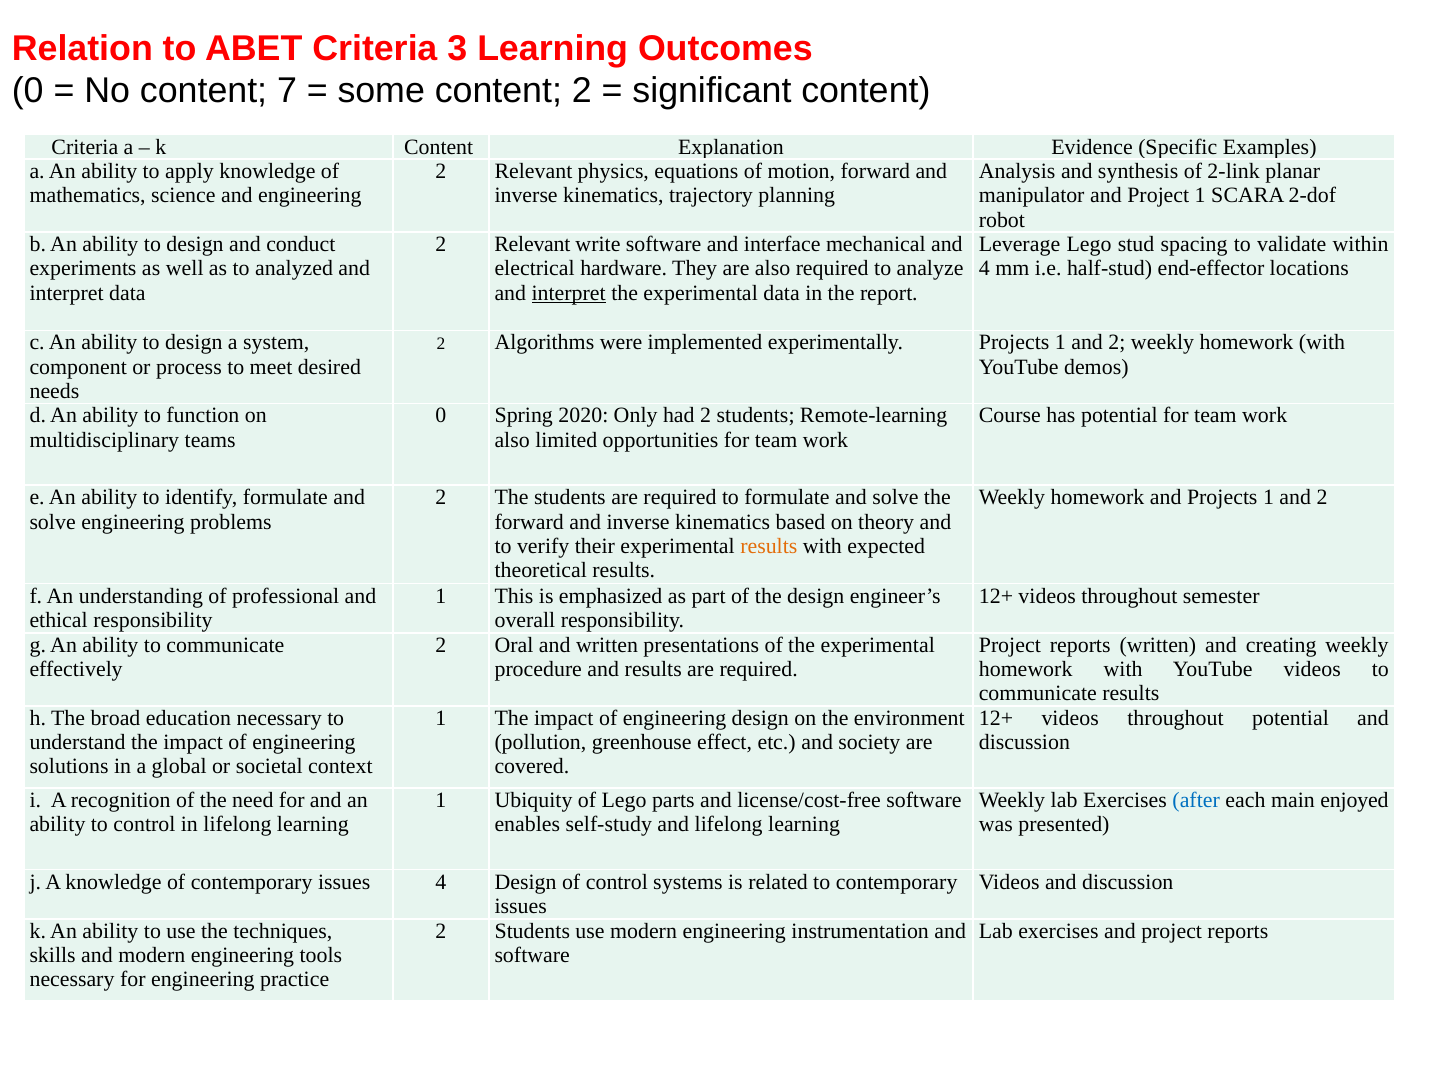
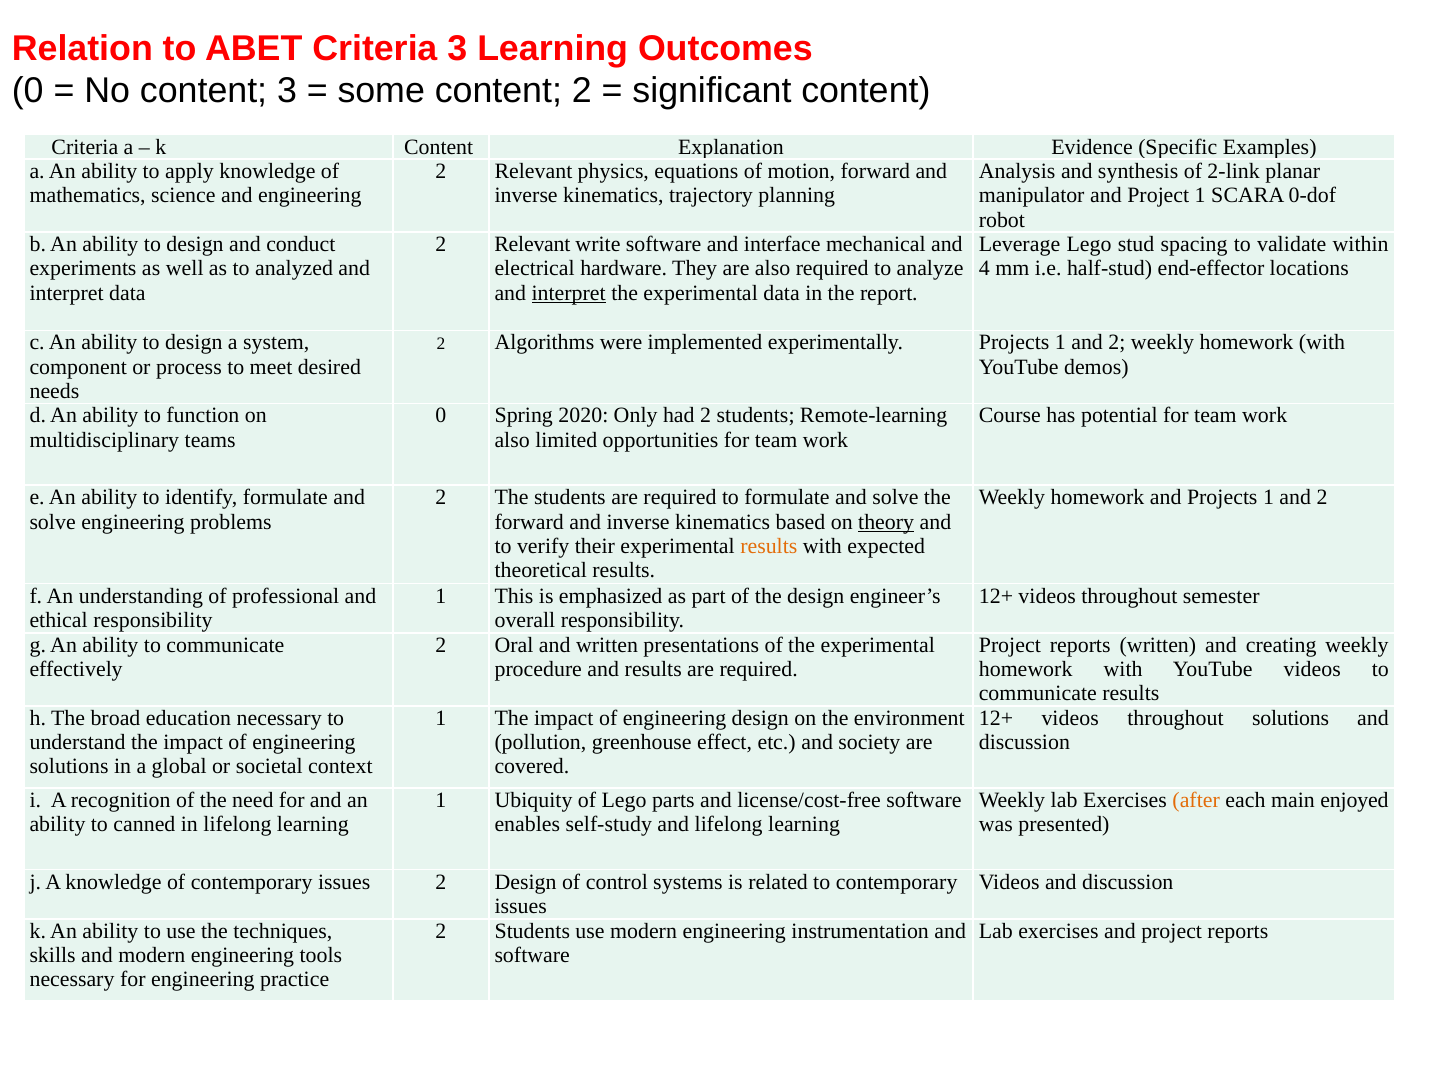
content 7: 7 -> 3 (287, 91)
2-dof: 2-dof -> 0-dof (1312, 196)
theory underline: none -> present (886, 522)
throughout potential: potential -> solutions (1291, 718)
after colour: blue -> orange (1196, 800)
to control: control -> canned (144, 825)
issues 4: 4 -> 2 (441, 882)
